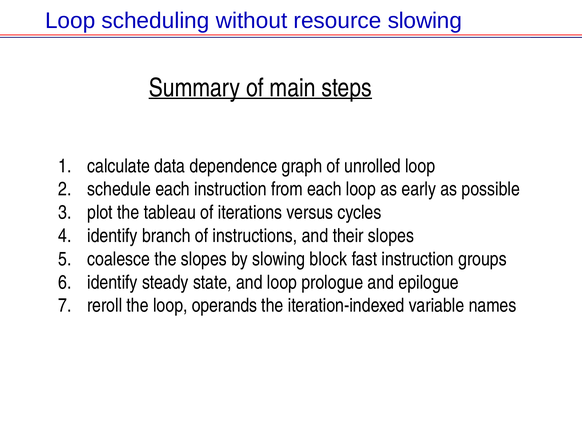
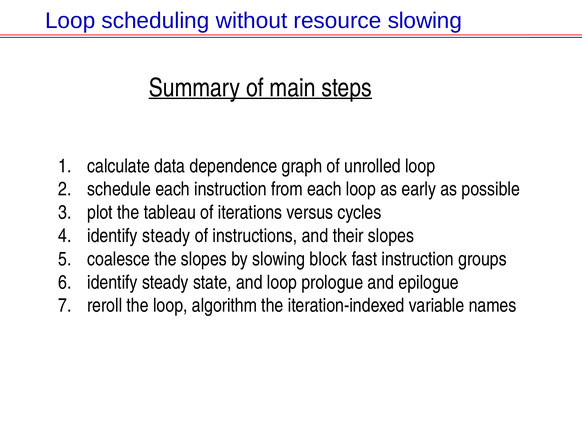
branch: branch -> steady (166, 236)
operands: operands -> algorithm (224, 306)
